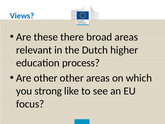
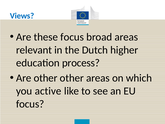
these there: there -> focus (72, 37)
strong: strong -> active (48, 91)
